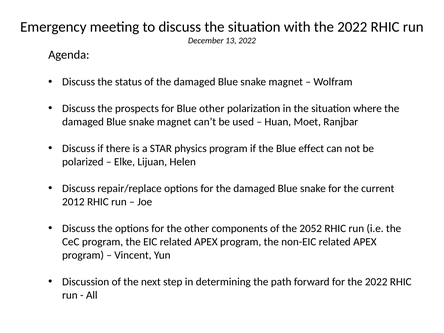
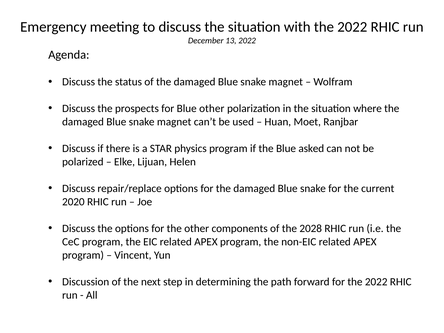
effect: effect -> asked (311, 149)
2012: 2012 -> 2020 (73, 202)
2052: 2052 -> 2028 (311, 228)
